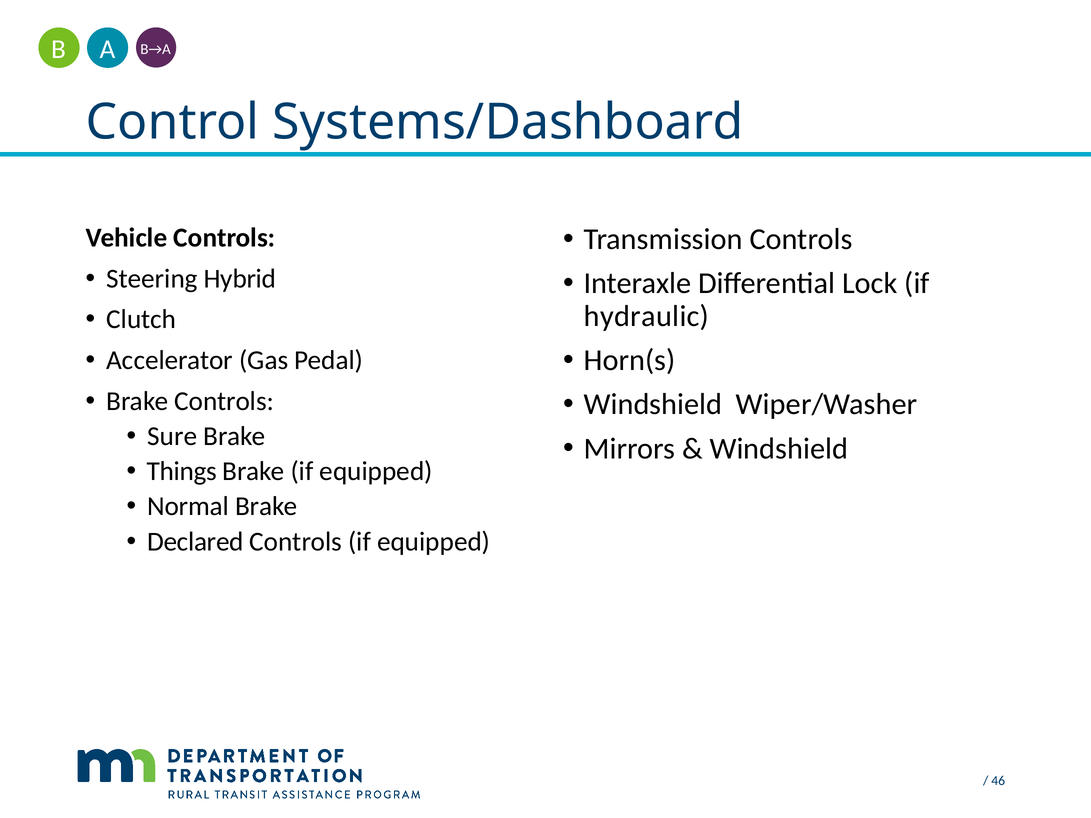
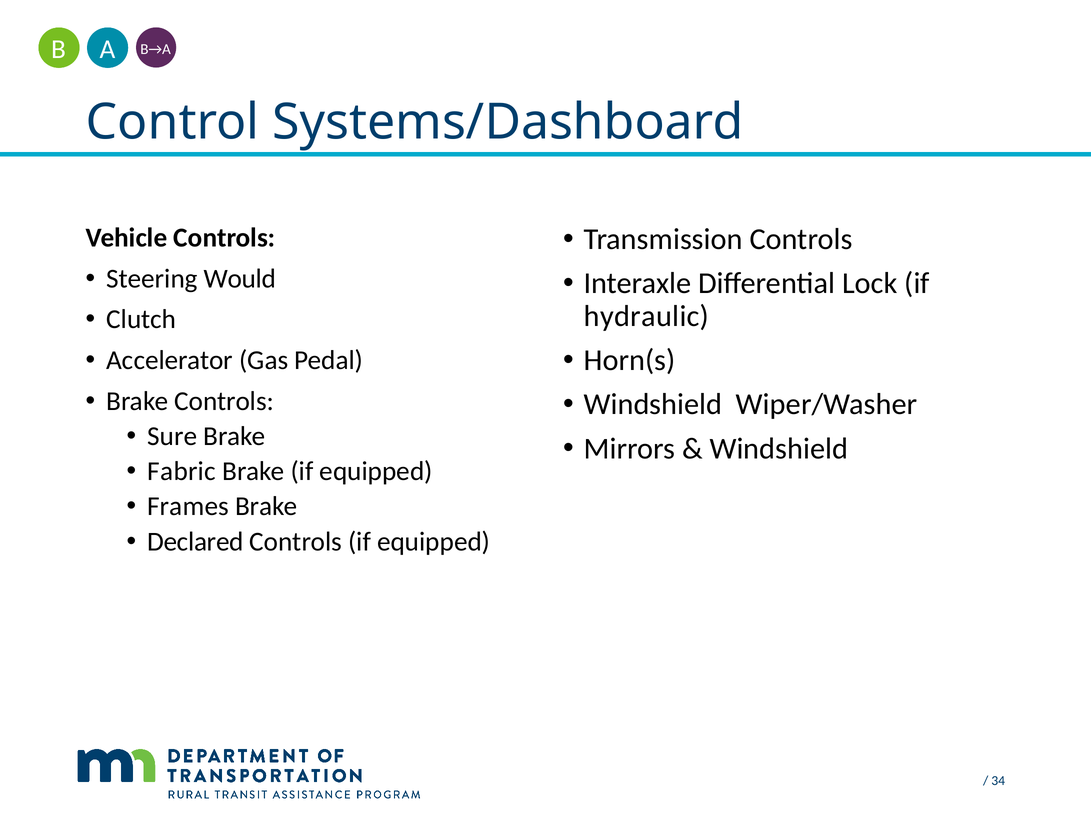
Hybrid: Hybrid -> Would (240, 279)
Things: Things -> Fabric (182, 472)
Normal: Normal -> Frames (188, 507)
46: 46 -> 34 (998, 781)
